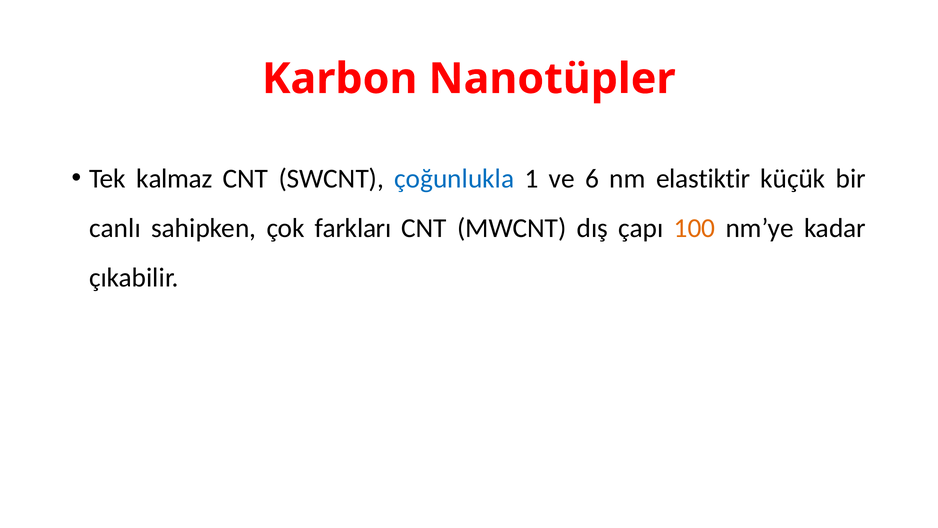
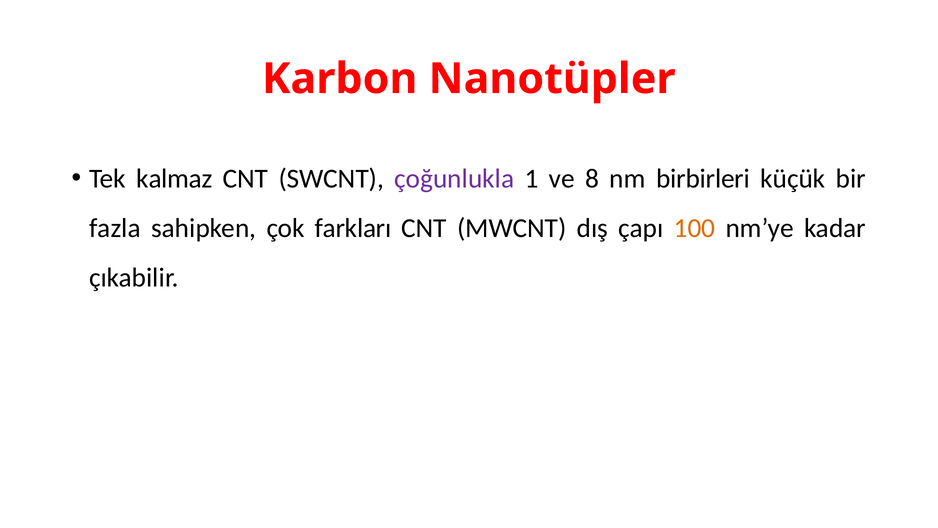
çoğunlukla colour: blue -> purple (454, 179)
6: 6 -> 8 (592, 179)
elastiktir: elastiktir -> birbirleri (703, 179)
canlı: canlı -> fazla (115, 228)
